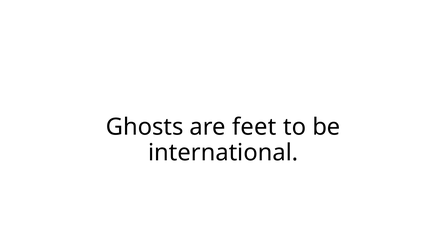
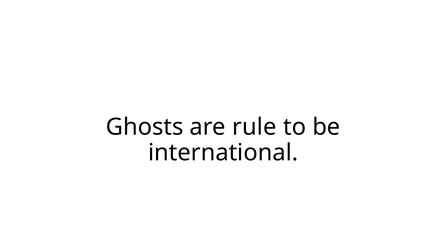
feet: feet -> rule (254, 127)
